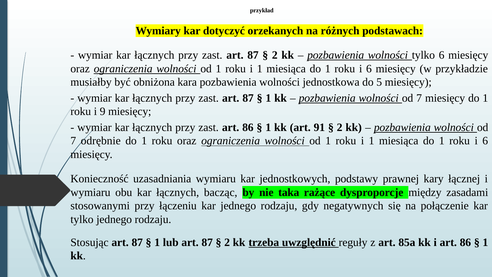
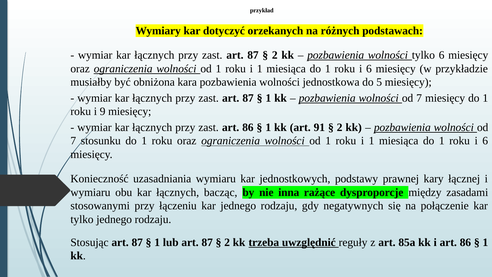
odrębnie: odrębnie -> stosunku (101, 141)
taka: taka -> inna (289, 192)
